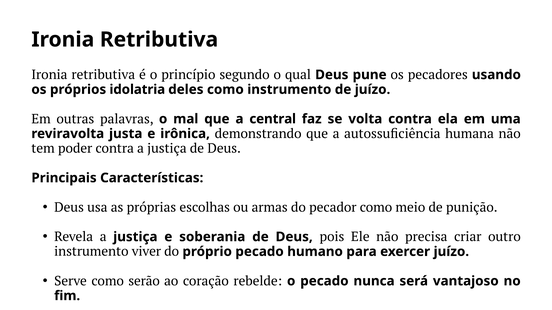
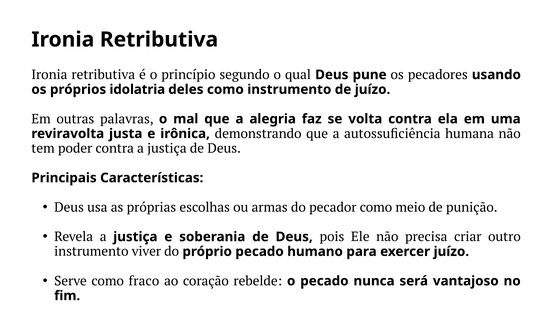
central: central -> alegria (273, 119)
serão: serão -> fraco (144, 281)
